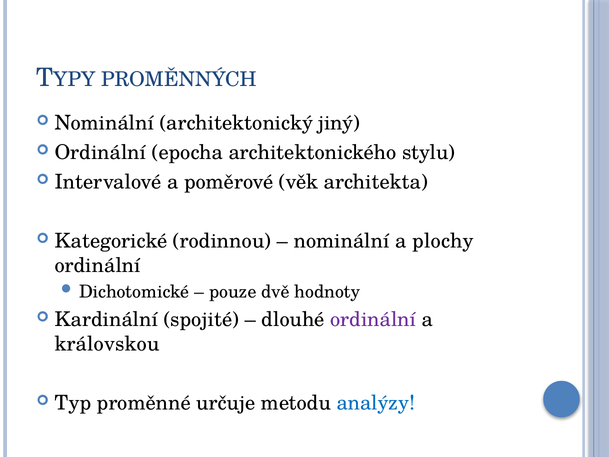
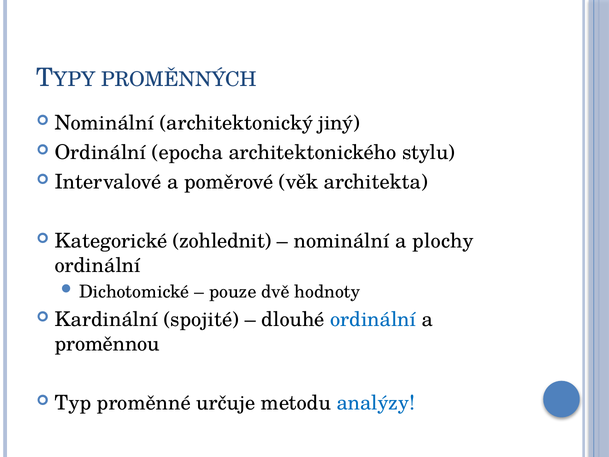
rodinnou: rodinnou -> zohlednit (222, 241)
ordinální colour: purple -> blue (373, 320)
královskou: královskou -> proměnnou (107, 344)
